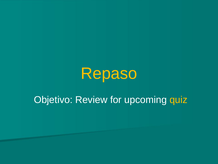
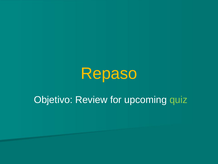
quiz colour: yellow -> light green (179, 99)
